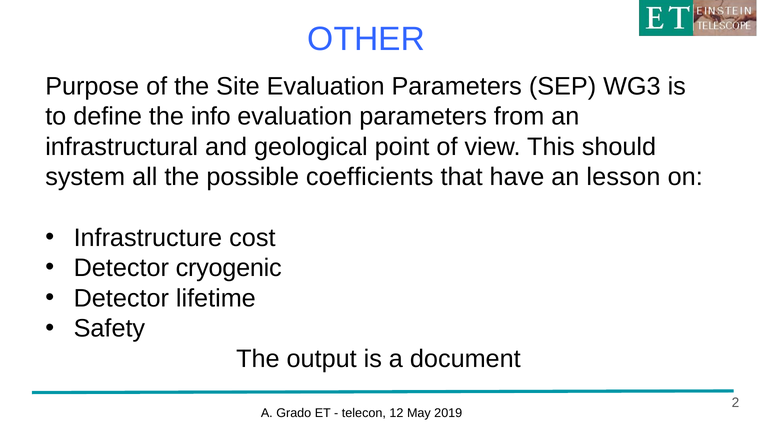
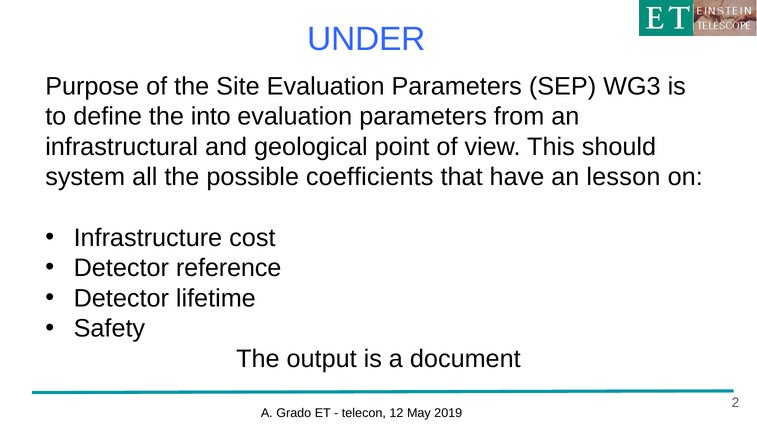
OTHER: OTHER -> UNDER (366, 39)
info: info -> into (211, 117)
cryogenic: cryogenic -> reference (229, 268)
